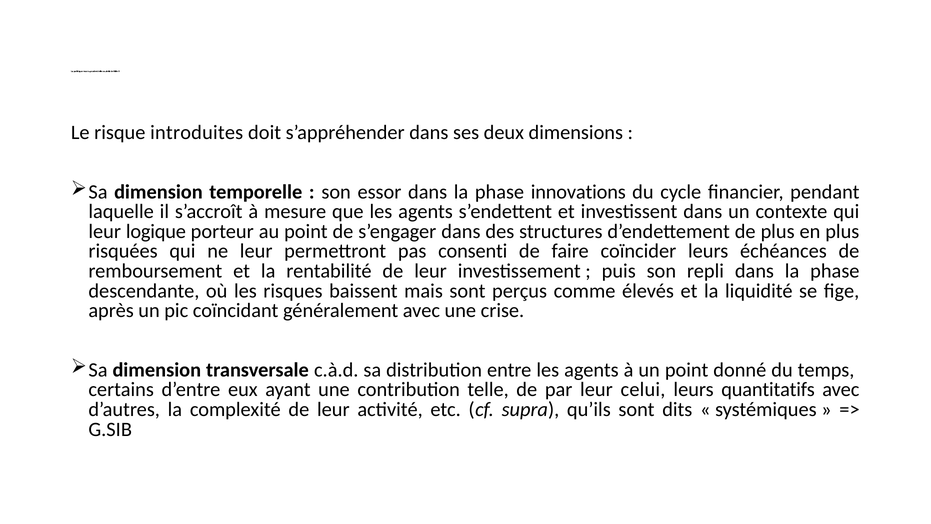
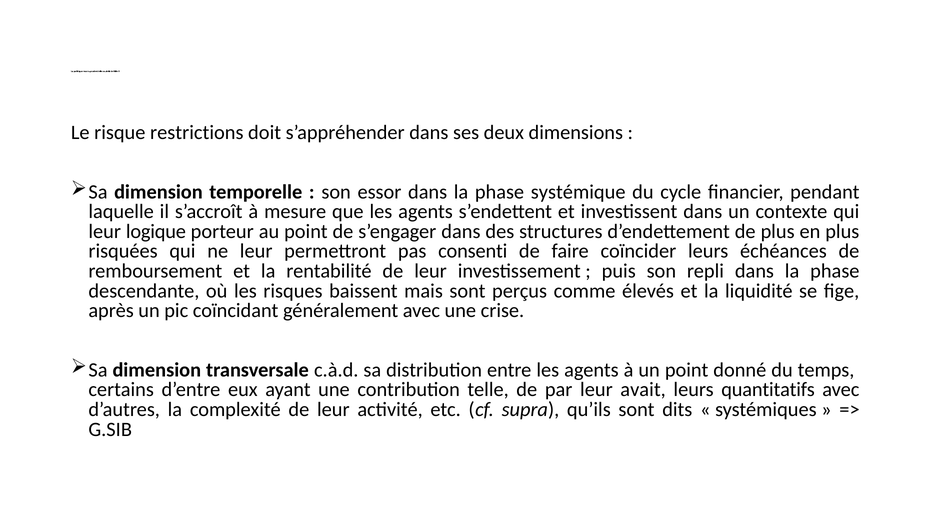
introduites: introduites -> restrictions (197, 133)
innovations: innovations -> systémique (578, 192)
celui: celui -> avait (643, 389)
